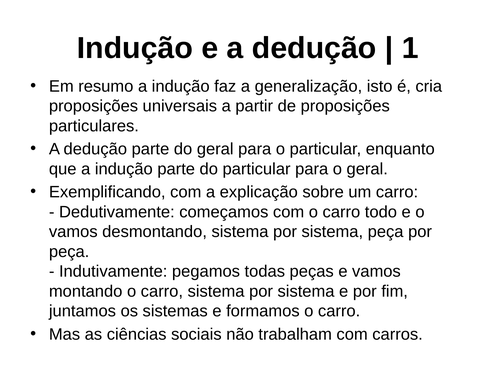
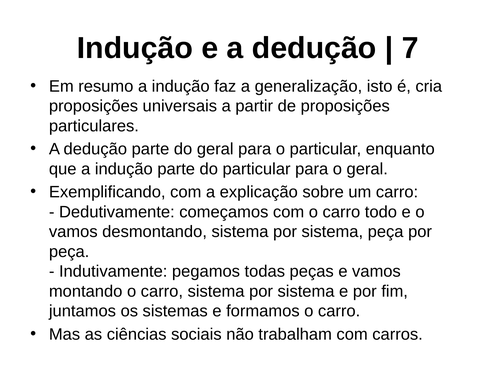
1: 1 -> 7 (410, 48)
